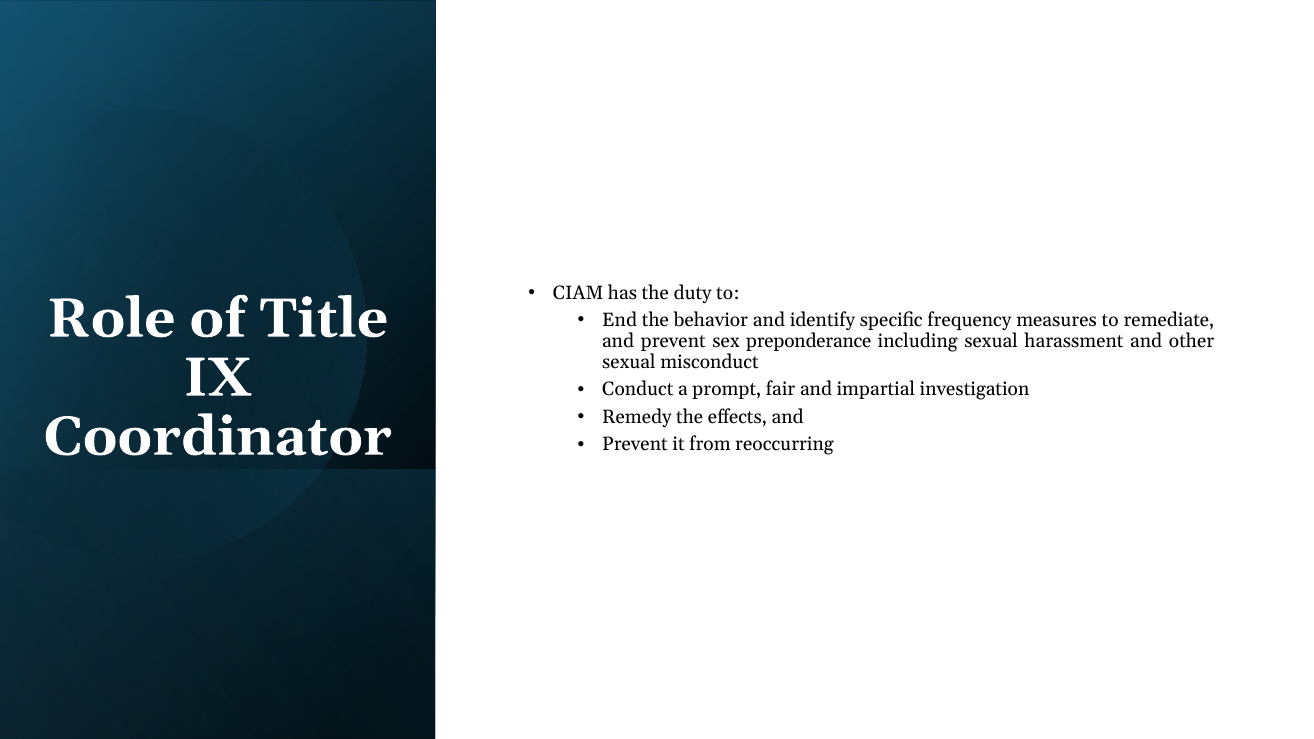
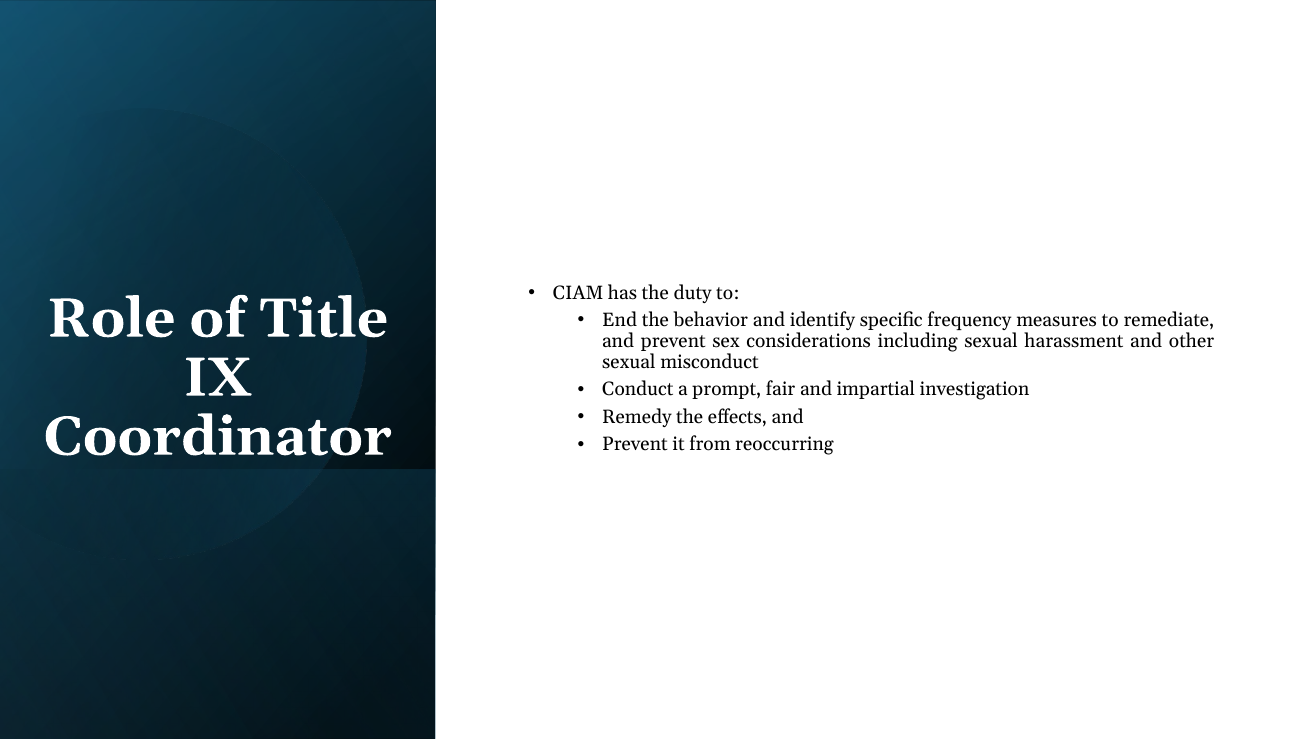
preponderance: preponderance -> considerations (809, 341)
